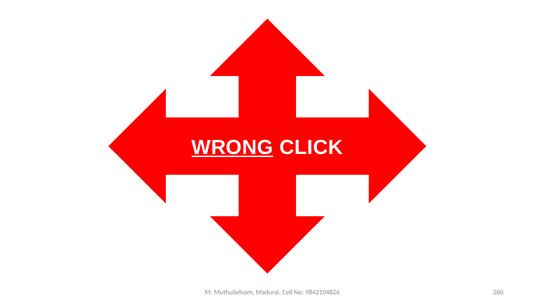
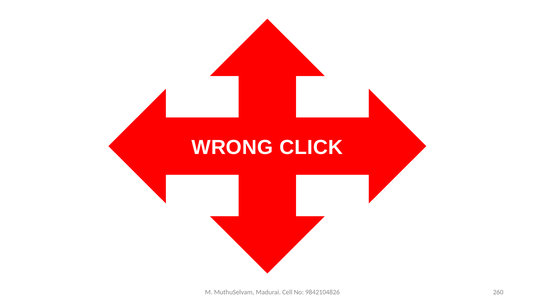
WRONG underline: present -> none (232, 148)
